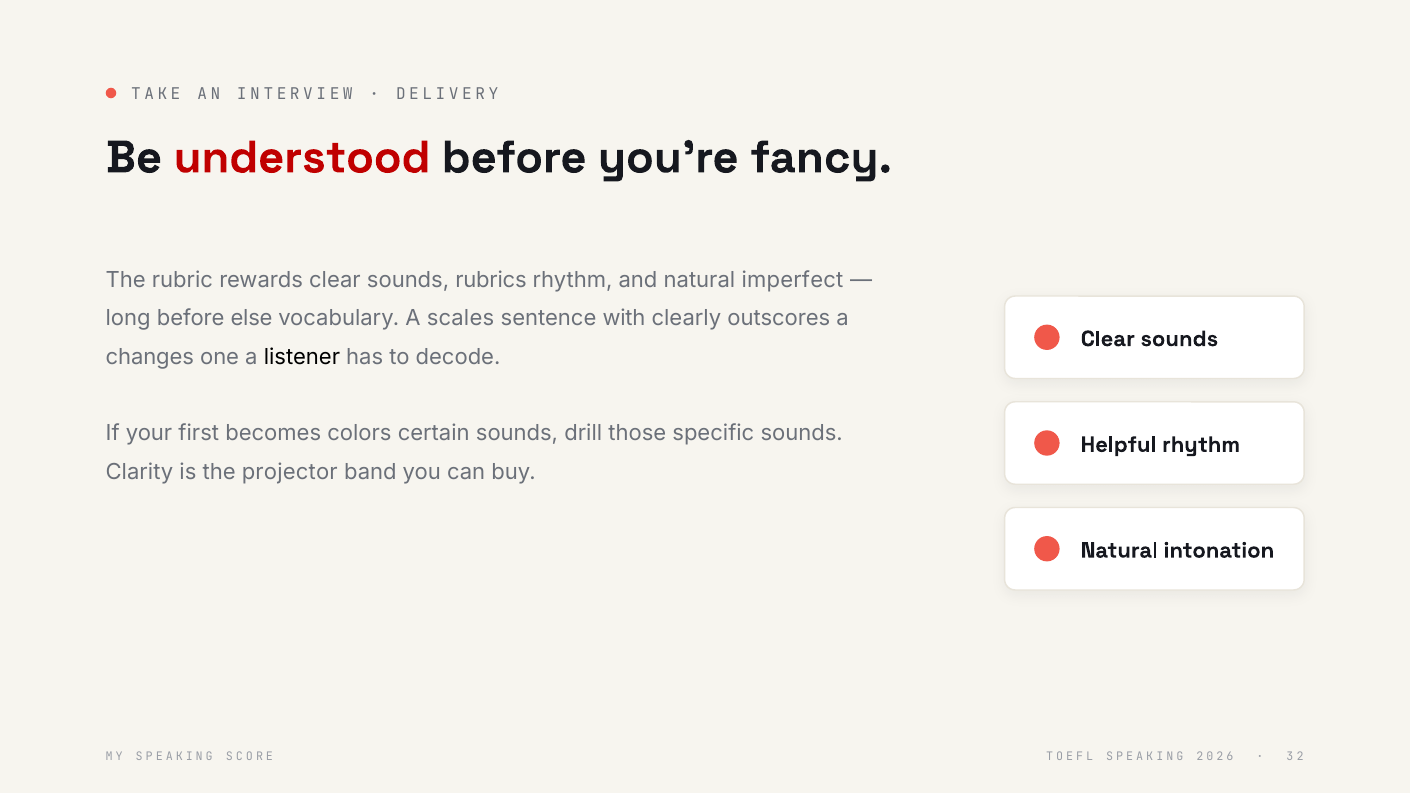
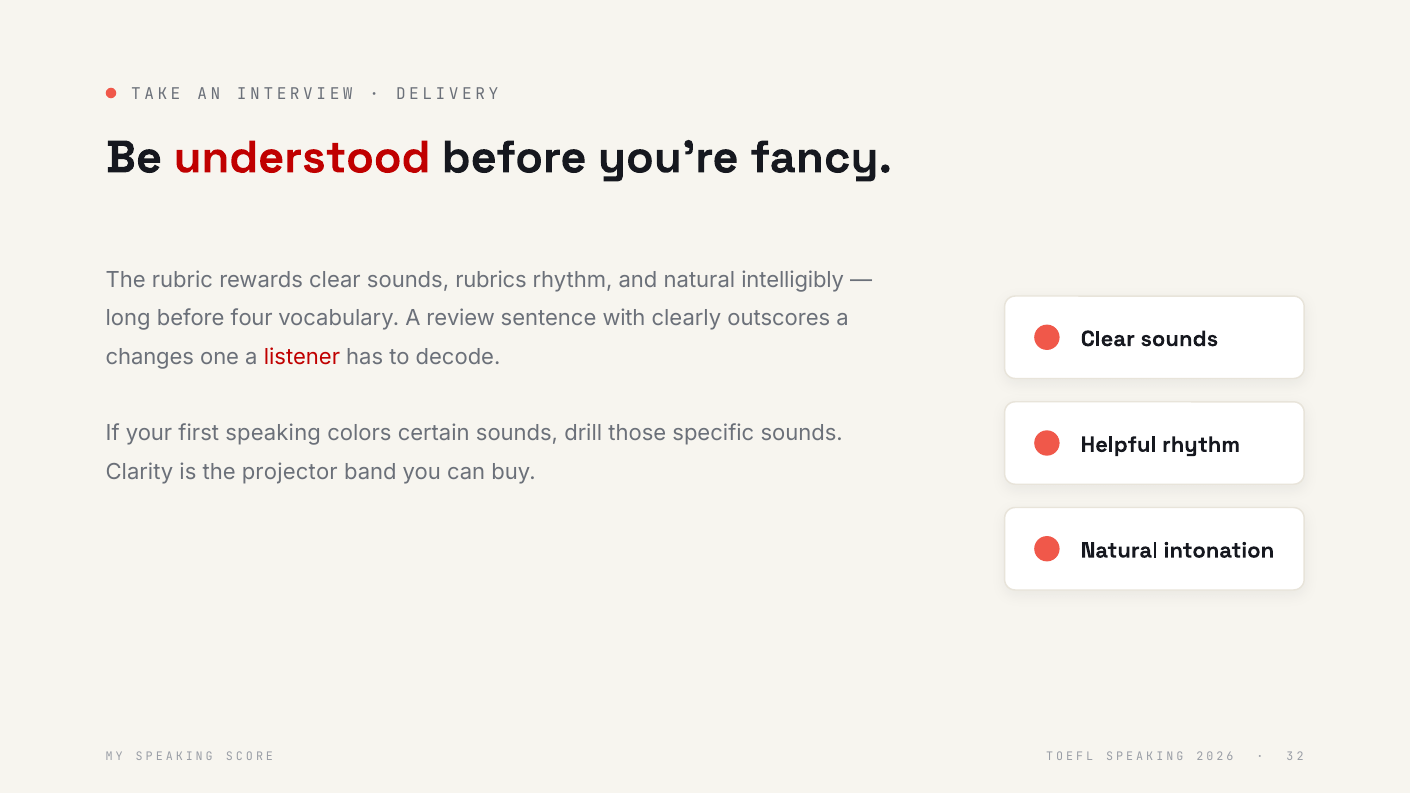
imperfect: imperfect -> intelligibly (793, 280)
else: else -> four (252, 319)
scales: scales -> review (461, 319)
listener colour: black -> red (302, 357)
becomes: becomes -> speaking (273, 434)
